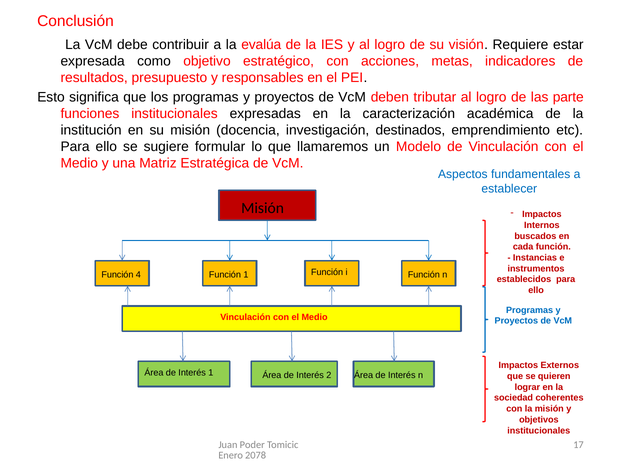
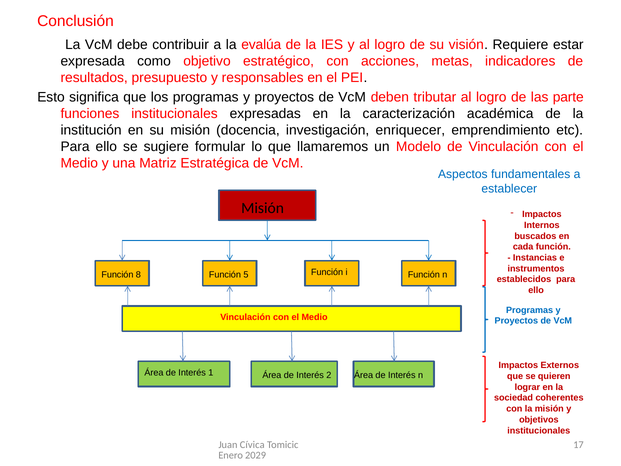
destinados: destinados -> enriquecer (410, 130)
4: 4 -> 8 (138, 275)
Función 1: 1 -> 5 (246, 275)
Poder: Poder -> Cívica (252, 445)
2078: 2078 -> 2029 (256, 455)
